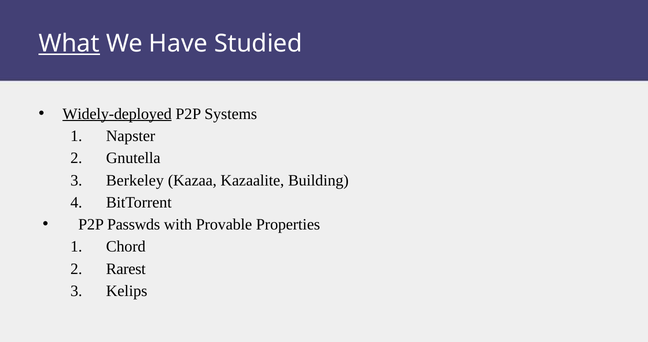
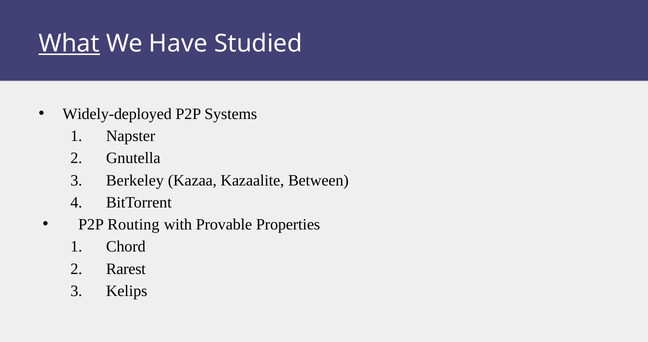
Widely-deployed underline: present -> none (117, 114)
Building: Building -> Between (318, 180)
Passwds: Passwds -> Routing (133, 225)
